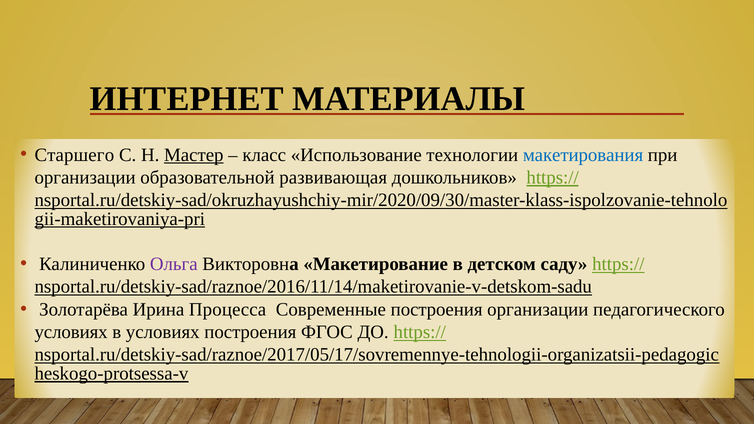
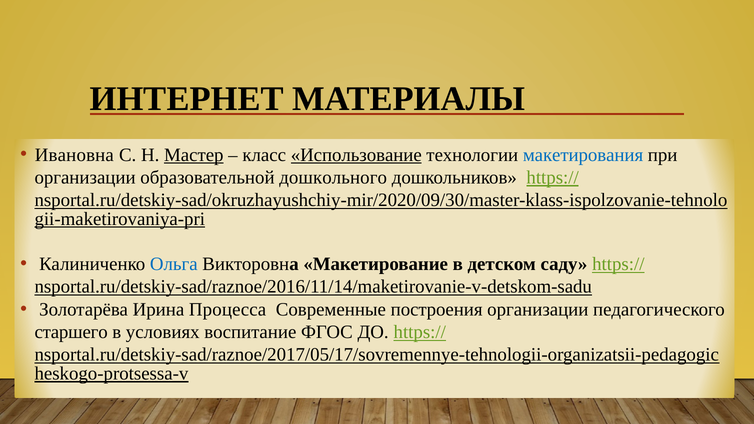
Старшего: Старшего -> Ивановна (74, 155)
Использование underline: none -> present (356, 155)
развивающая: развивающая -> дошкольного (333, 177)
Ольга colour: purple -> blue (174, 264)
условиях: условиях -> старшего (71, 332)
условиях построения: построения -> воспитание (250, 332)
